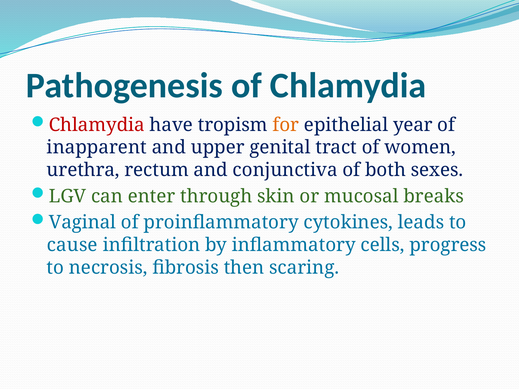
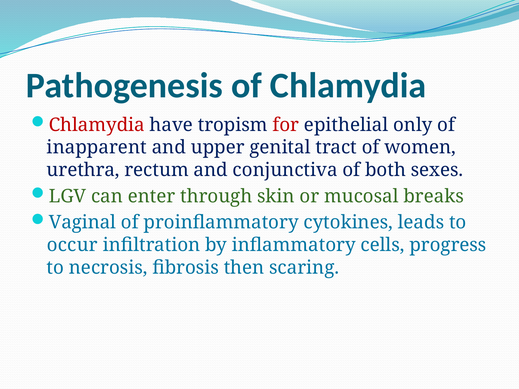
for colour: orange -> red (286, 125)
year: year -> only (413, 125)
cause: cause -> occur (72, 245)
